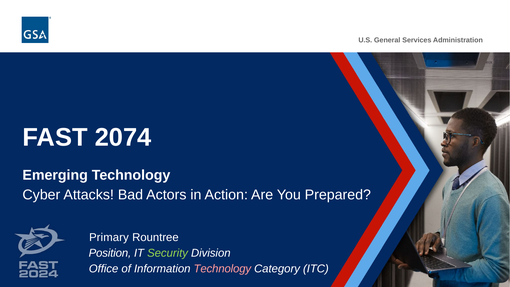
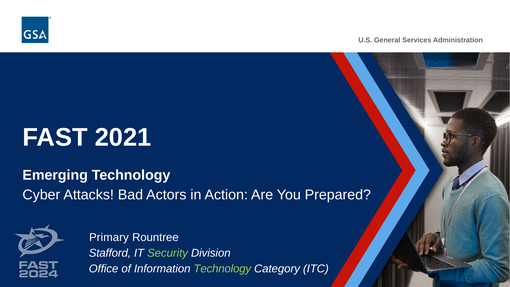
2074: 2074 -> 2021 (123, 137)
Position: Position -> Stafford (110, 253)
Technology colour: pink -> light green (222, 269)
